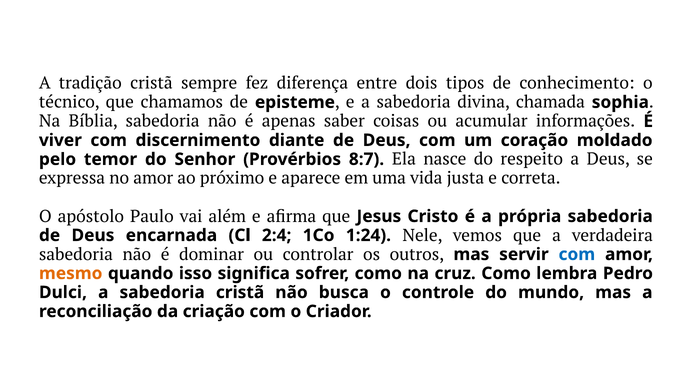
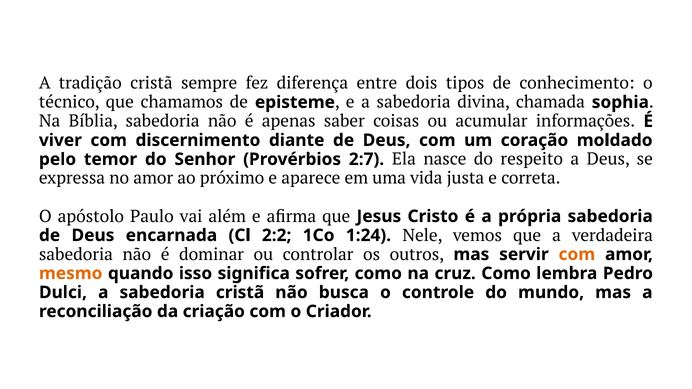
8:7: 8:7 -> 2:7 (367, 159)
2:4: 2:4 -> 2:2 (277, 235)
com colour: blue -> orange (577, 255)
